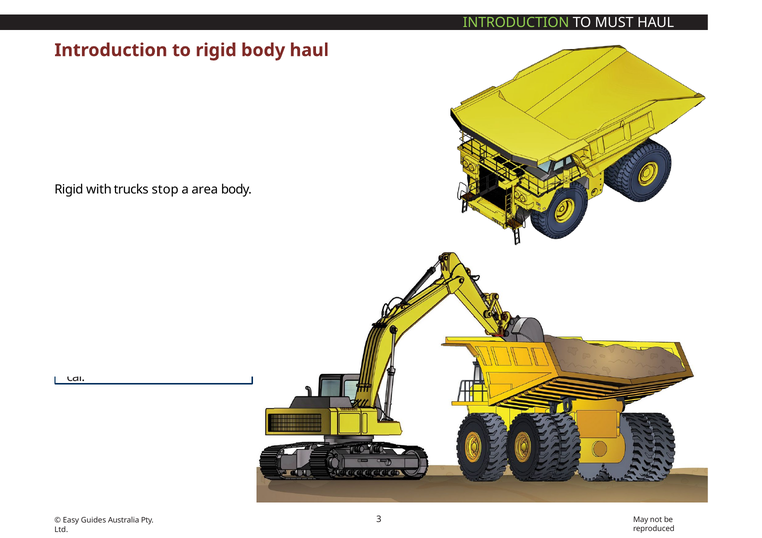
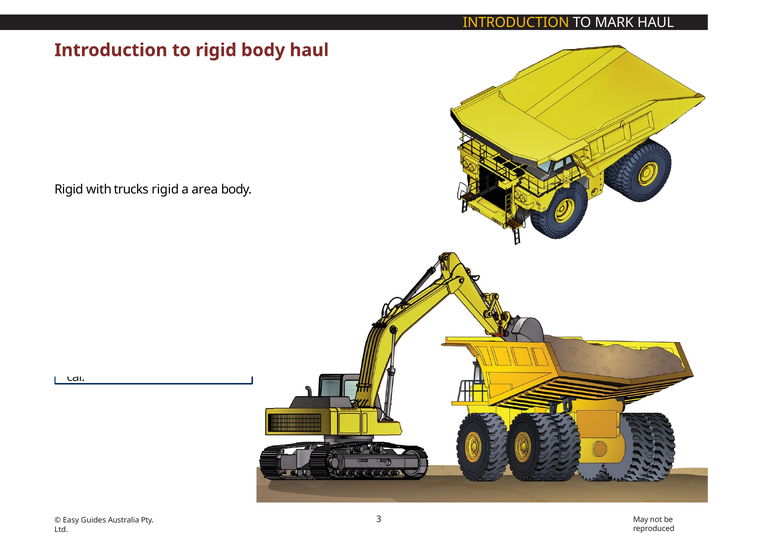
INTRODUCTION colour: light green -> yellow (516, 23)
MUST: MUST -> MARK (614, 23)
trucks stop: stop -> rigid (165, 190)
